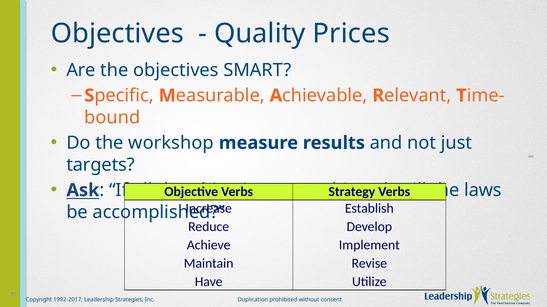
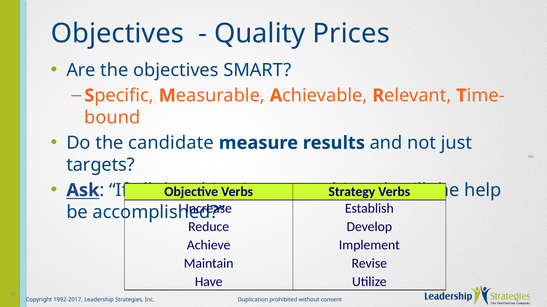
workshop: workshop -> candidate (171, 143)
laws: laws -> help (483, 191)
